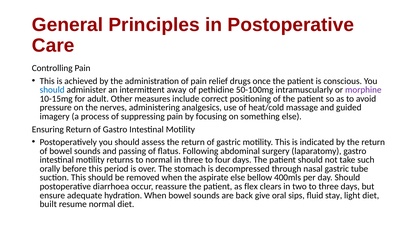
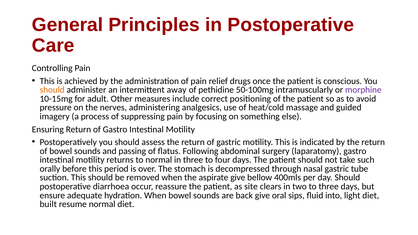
should colour: blue -> orange (52, 90)
aspirate else: else -> give (238, 178)
flex: flex -> site (251, 187)
stay: stay -> into (334, 196)
